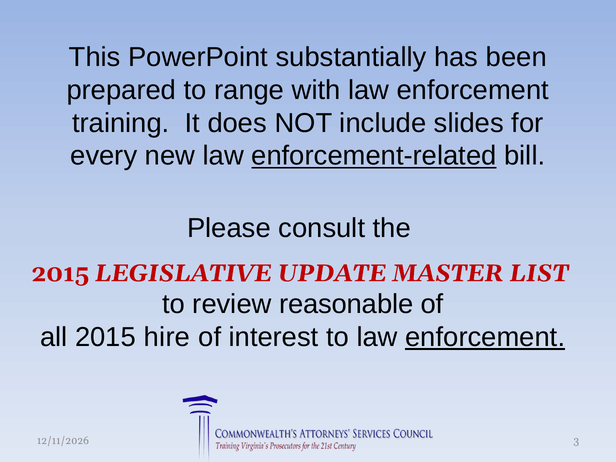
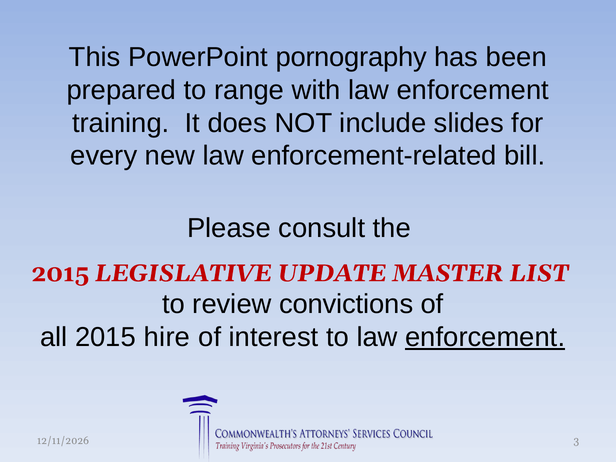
substantially: substantially -> pornography (351, 57)
enforcement-related underline: present -> none (374, 156)
reasonable: reasonable -> convictions (346, 304)
